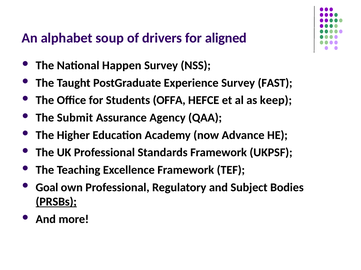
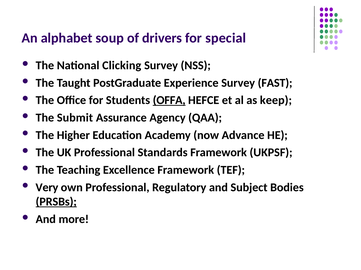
aligned: aligned -> special (226, 38)
Happen: Happen -> Clicking (122, 66)
OFFA underline: none -> present (169, 101)
Goal: Goal -> Very (47, 188)
